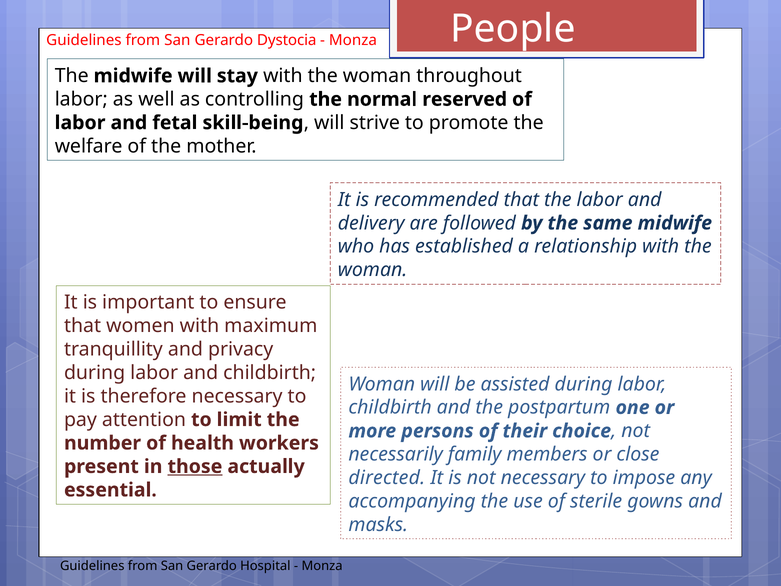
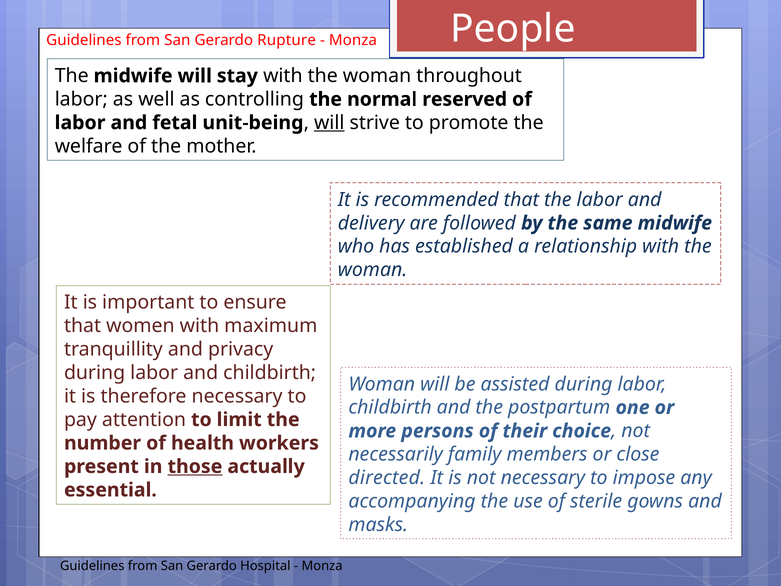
Dystocia: Dystocia -> Rupture (287, 40)
skill-being: skill-being -> unit-being (253, 123)
will underline: none -> present (329, 123)
